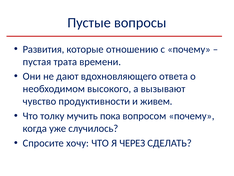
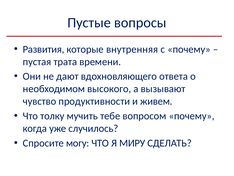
отношению: отношению -> внутренняя (132, 49)
пока: пока -> тебе (110, 116)
хочу: хочу -> могу (78, 143)
ЧЕРЕЗ: ЧЕРЕЗ -> МИРУ (132, 143)
